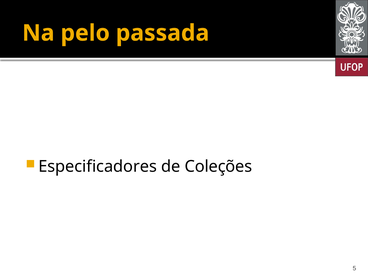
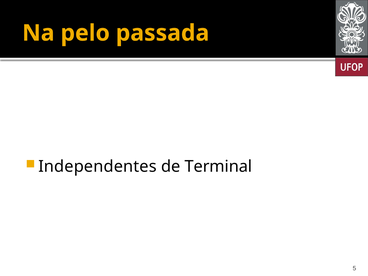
Especificadores: Especificadores -> Independentes (97, 167)
Coleções: Coleções -> Terminal (218, 167)
